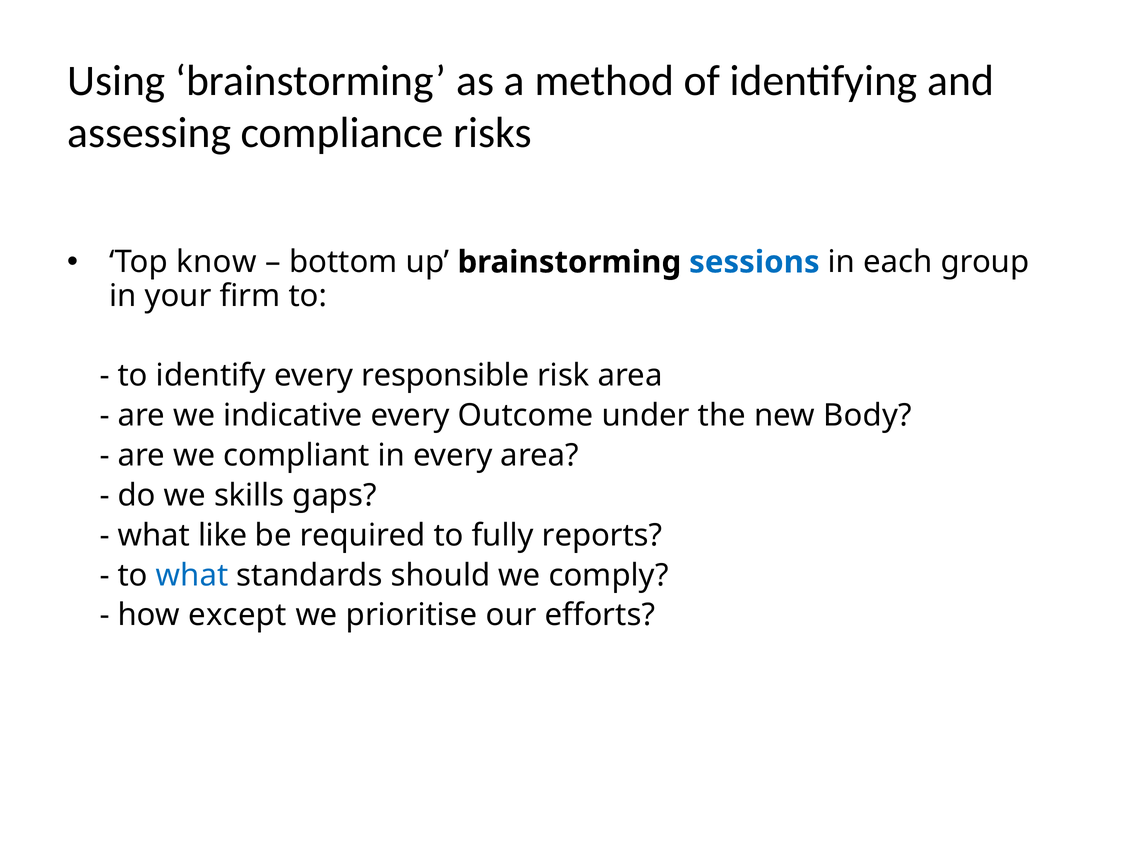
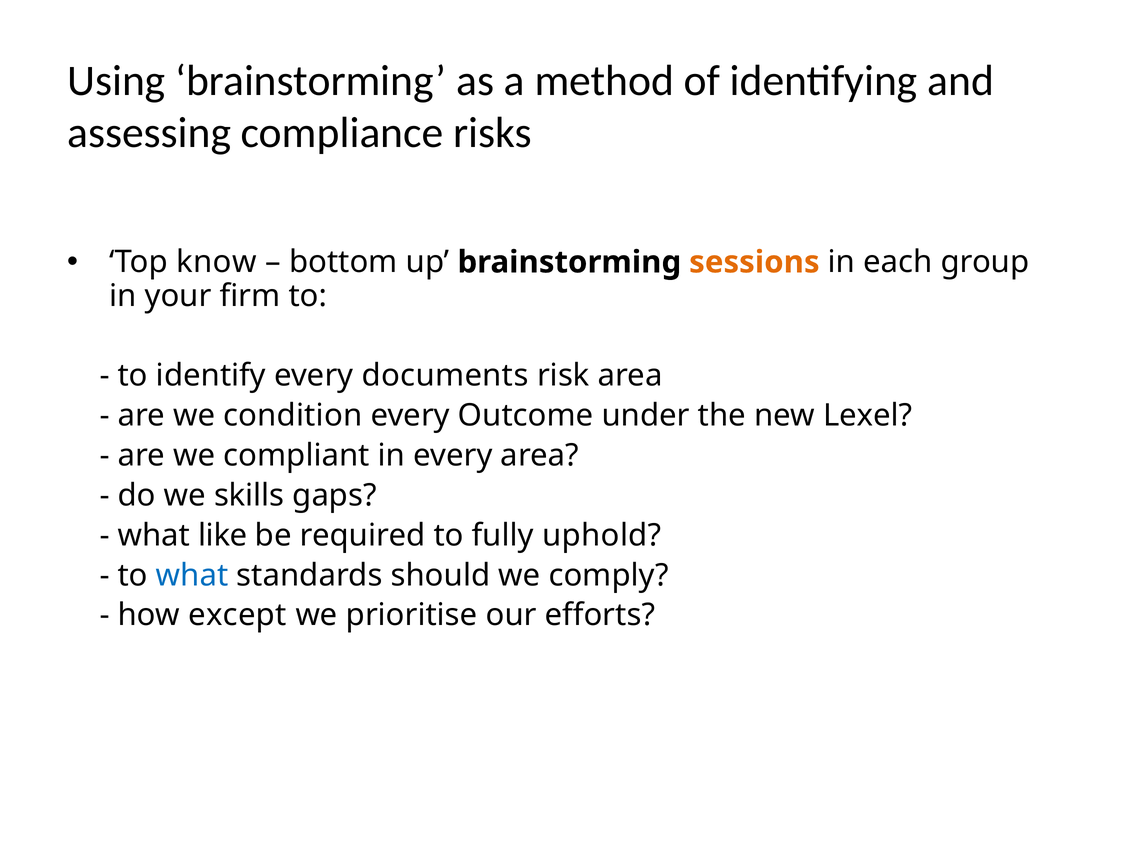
sessions colour: blue -> orange (754, 262)
responsible: responsible -> documents (445, 376)
indicative: indicative -> condition (293, 415)
Body: Body -> Lexel (868, 415)
reports: reports -> uphold (602, 535)
